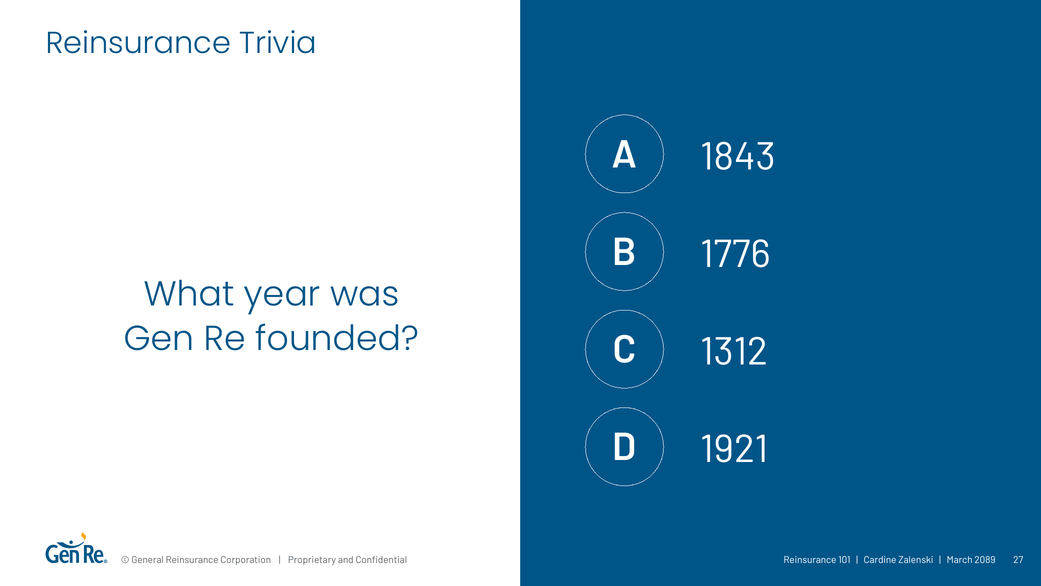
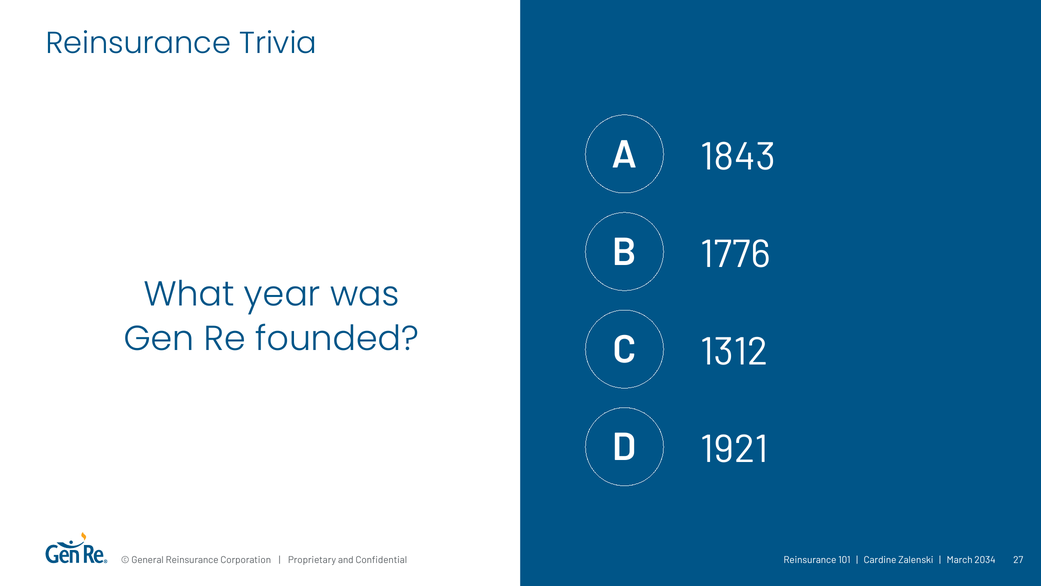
2089: 2089 -> 2034 (985, 560)
